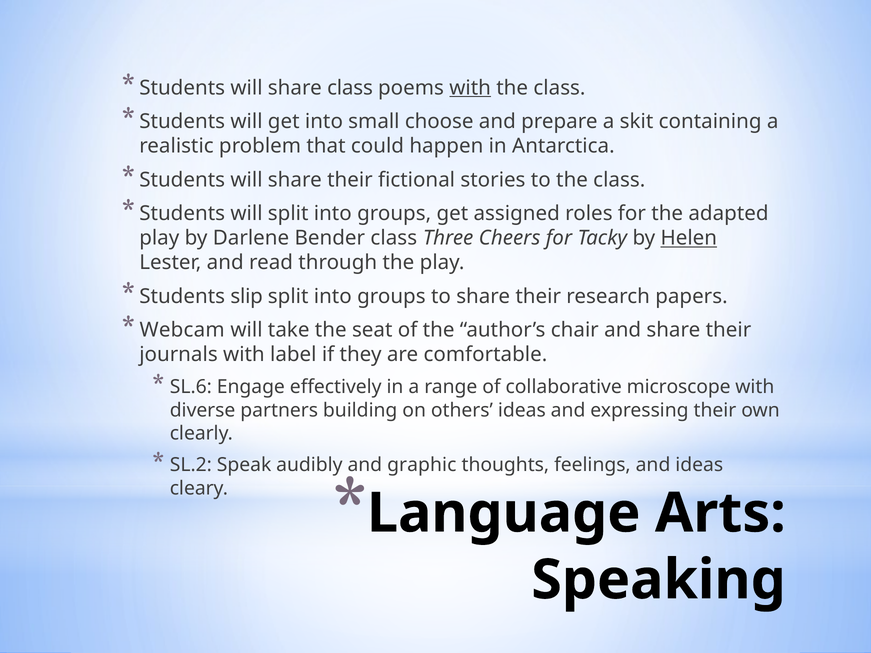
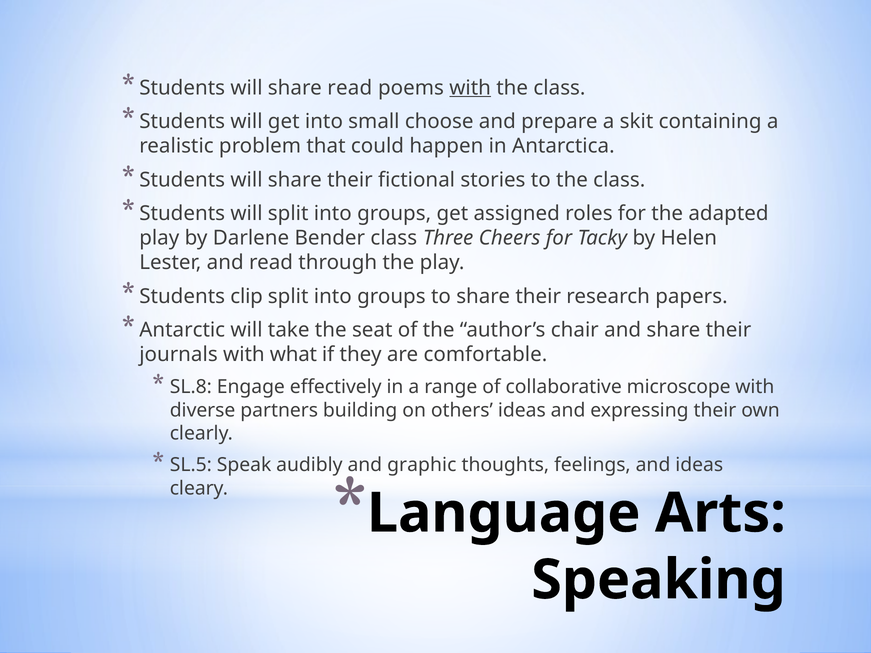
share class: class -> read (350, 88)
Helen underline: present -> none (689, 238)
slip: slip -> clip (247, 296)
Webcam: Webcam -> Antarctic (182, 330)
label: label -> what (293, 355)
SL.6: SL.6 -> SL.8 (191, 387)
SL.2: SL.2 -> SL.5 (191, 465)
